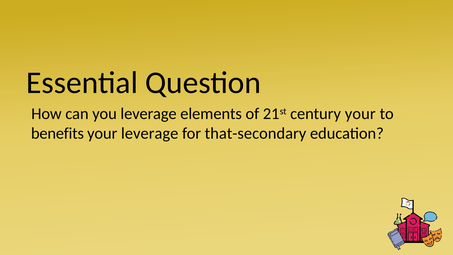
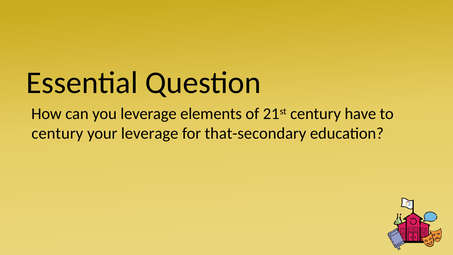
century your: your -> have (360, 114)
benefits: benefits -> century (57, 133)
